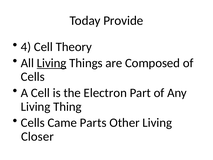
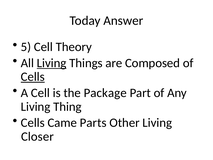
Provide: Provide -> Answer (123, 21)
4: 4 -> 5 (26, 47)
Cells underline: none -> present (33, 77)
Electron: Electron -> Package (105, 93)
